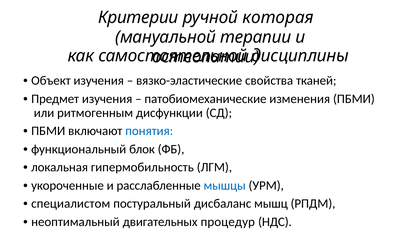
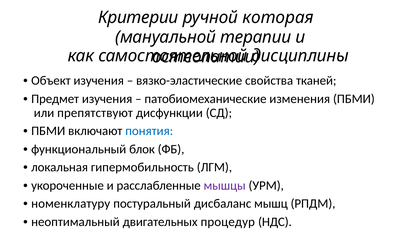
ритмогенным: ритмогенным -> препятствуют (95, 113)
мышцы colour: blue -> purple (225, 185)
специалистом: специалистом -> номенклатуру (71, 204)
